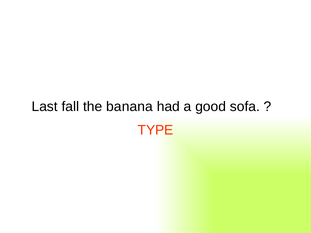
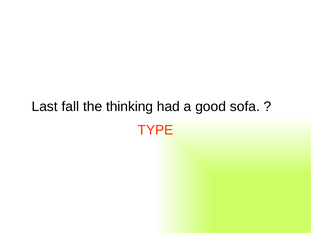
banana: banana -> thinking (130, 107)
